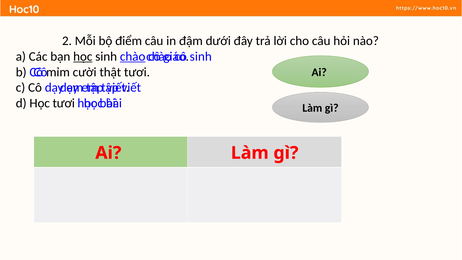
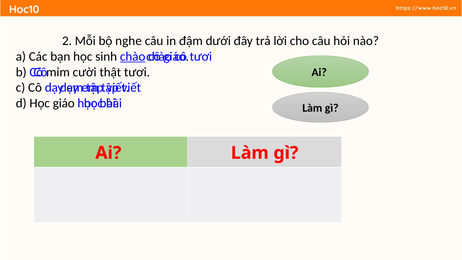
điểm: điểm -> nghe (129, 41)
học underline: present -> none (83, 56)
sinh: sinh -> tươi (201, 56)
Học tươi: tươi -> giáo (64, 103)
